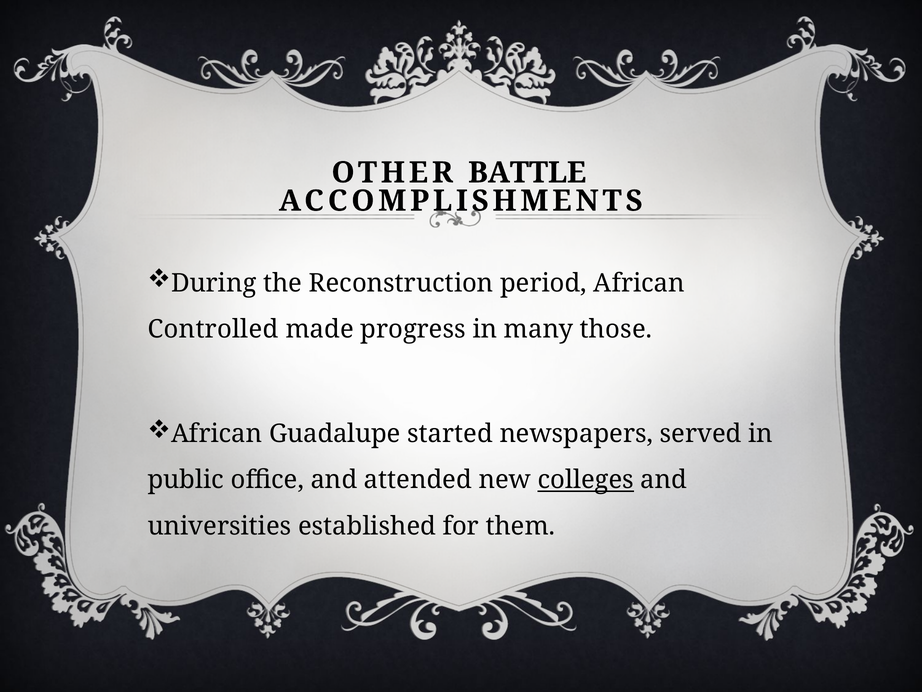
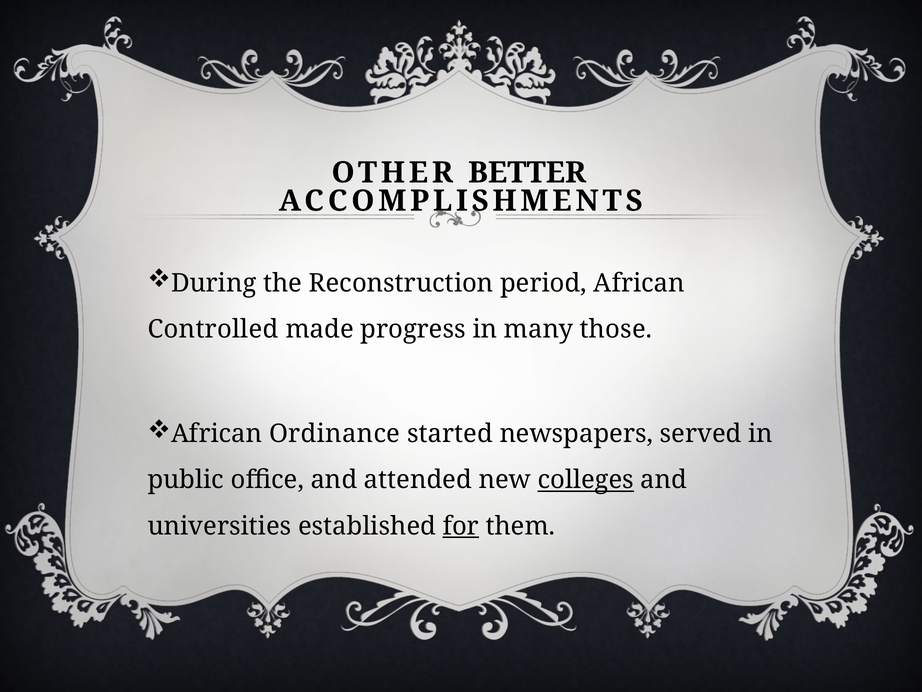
BATTLE: BATTLE -> BETTER (527, 173)
Guadalupe: Guadalupe -> Ordinance (335, 434)
for underline: none -> present (461, 526)
